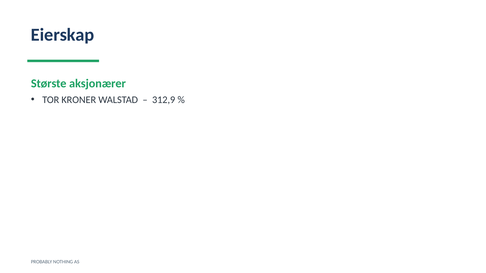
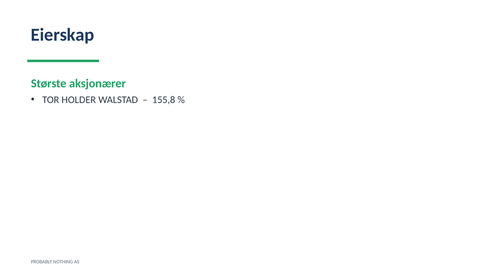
KRONER: KRONER -> HOLDER (79, 100)
312,9: 312,9 -> 155,8 (164, 100)
